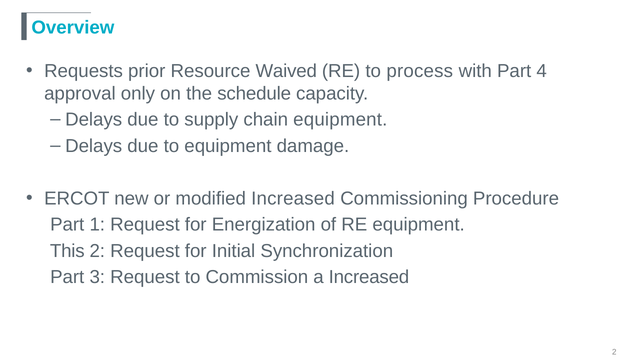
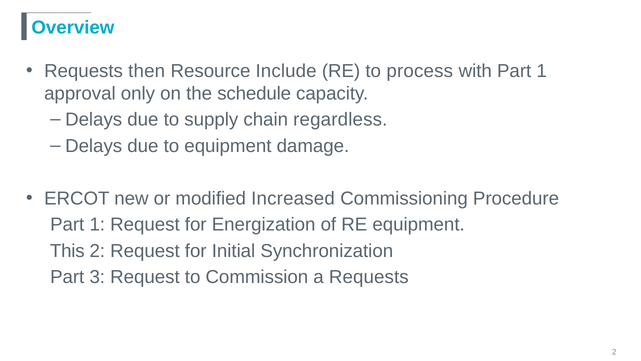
prior: prior -> then (147, 71)
Waived: Waived -> Include (286, 71)
with Part 4: 4 -> 1 (542, 71)
chain equipment: equipment -> regardless (340, 120)
a Increased: Increased -> Requests (369, 277)
